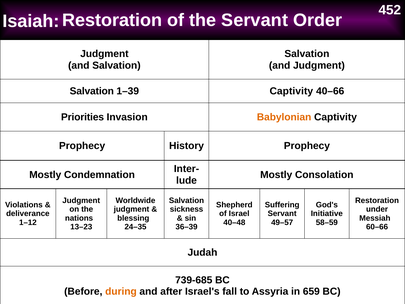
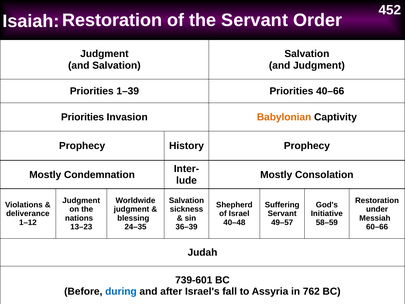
Salvation: Salvation -> Priorities (92, 91)
1–39 Captivity: Captivity -> Priorities (291, 91)
739-685: 739-685 -> 739-601 (194, 280)
during colour: orange -> blue (121, 291)
659: 659 -> 762 (311, 291)
